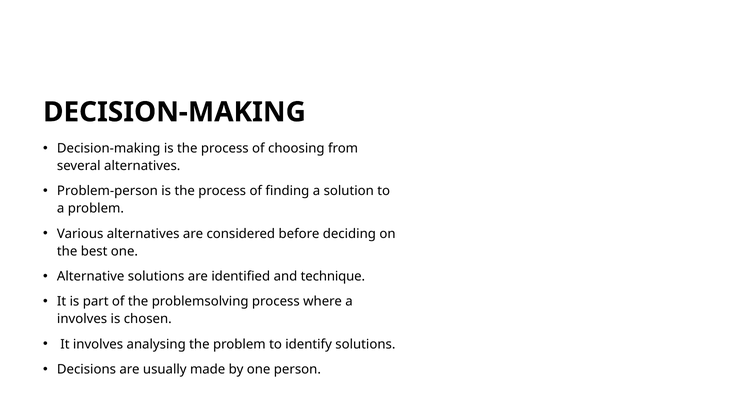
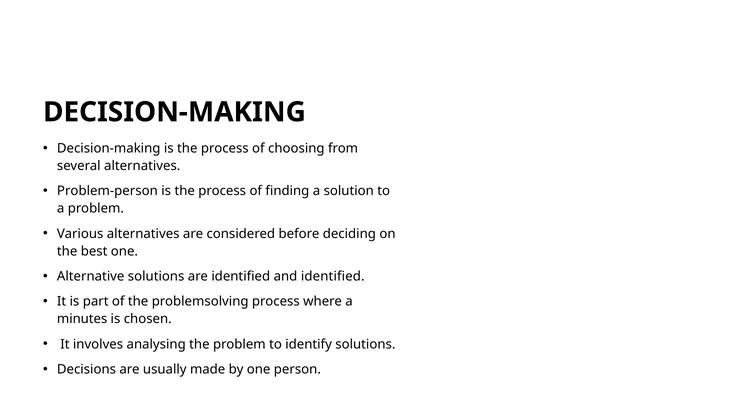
and technique: technique -> identified (333, 276)
involves: involves -> minutes (82, 319)
